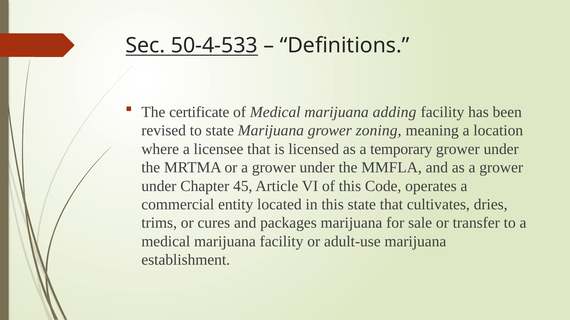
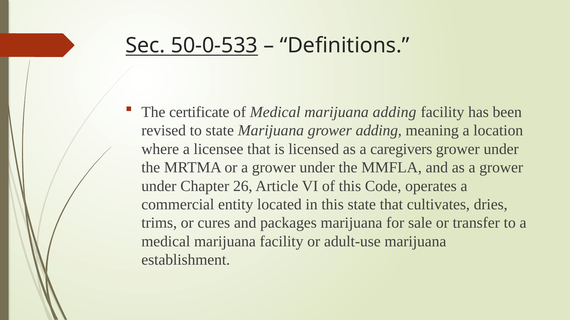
50-4-533: 50-4-533 -> 50-0-533 (214, 46)
grower zoning: zoning -> adding (379, 131)
temporary: temporary -> caregivers (401, 149)
45: 45 -> 26 (243, 186)
